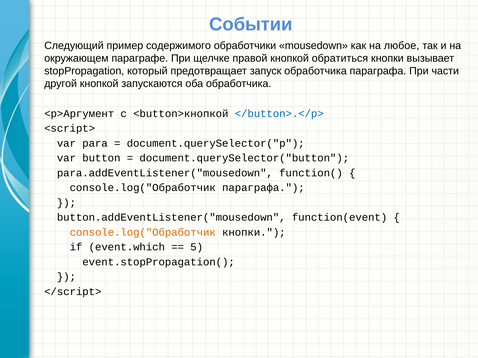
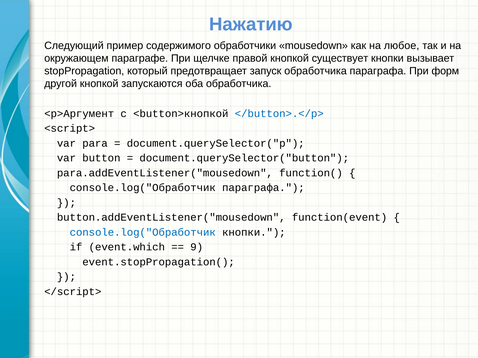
Событии: Событии -> Нажатию (251, 25)
обратиться: обратиться -> существует (340, 58)
части: части -> форм (445, 71)
console.log("Обработчик colour: orange -> blue (143, 233)
5: 5 -> 9 (197, 247)
